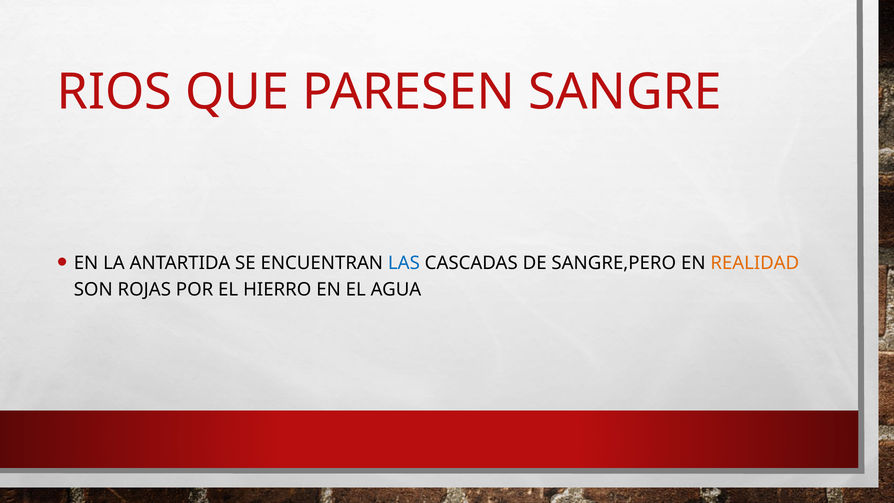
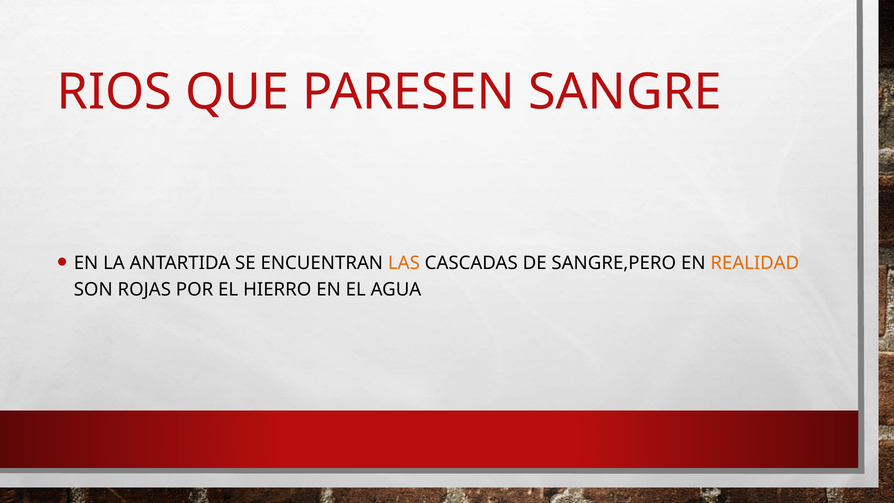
LAS colour: blue -> orange (404, 263)
